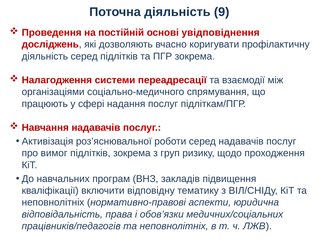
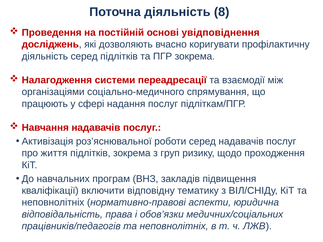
9: 9 -> 8 (222, 12)
вимог: вимог -> життя (54, 153)
